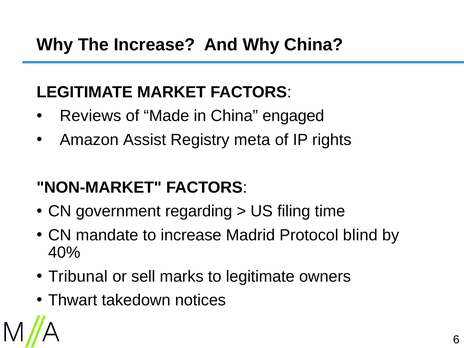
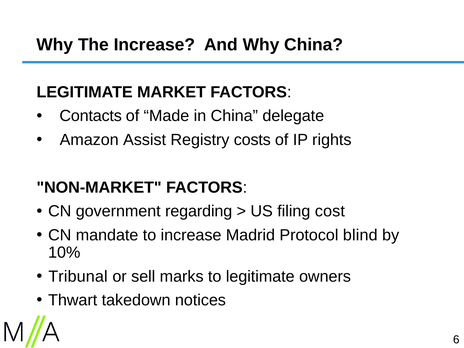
Reviews: Reviews -> Contacts (91, 116)
engaged: engaged -> delegate (293, 116)
meta: meta -> costs (252, 140)
time: time -> cost (330, 211)
40%: 40% -> 10% (64, 253)
